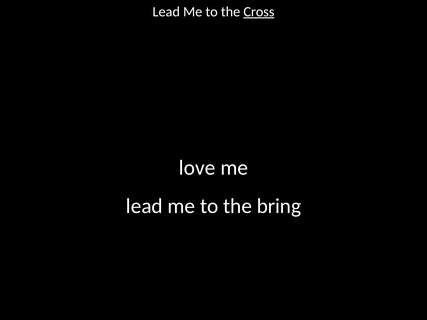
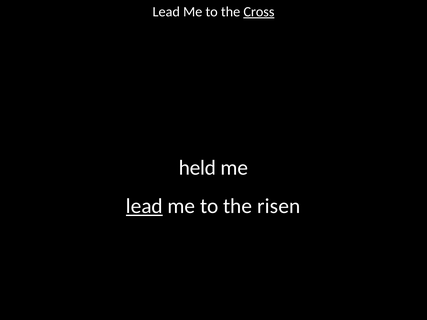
love: love -> held (197, 168)
lead underline: none -> present (144, 206)
bring: bring -> risen (279, 206)
